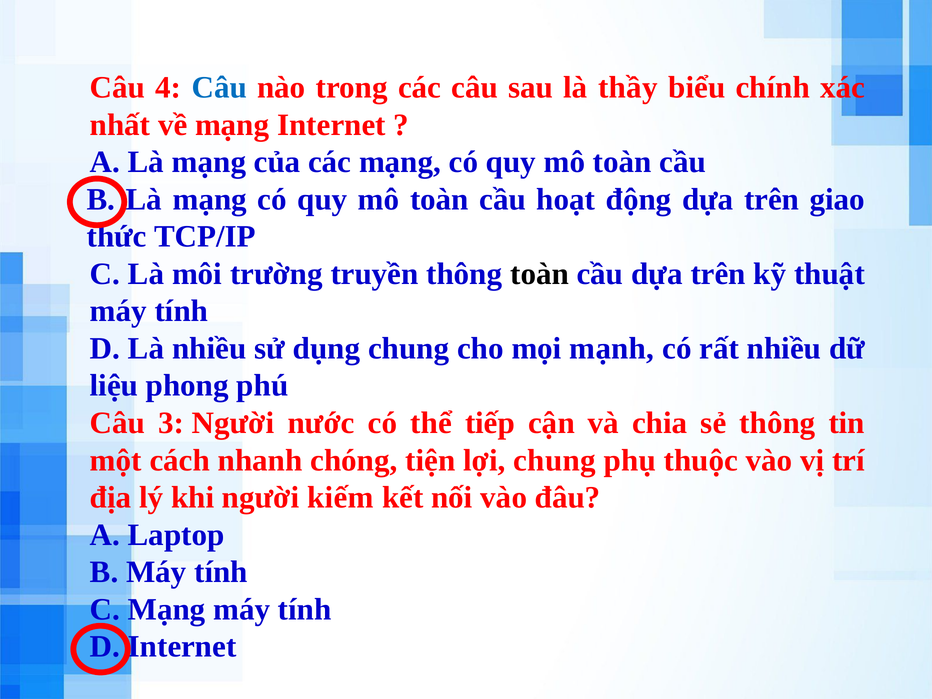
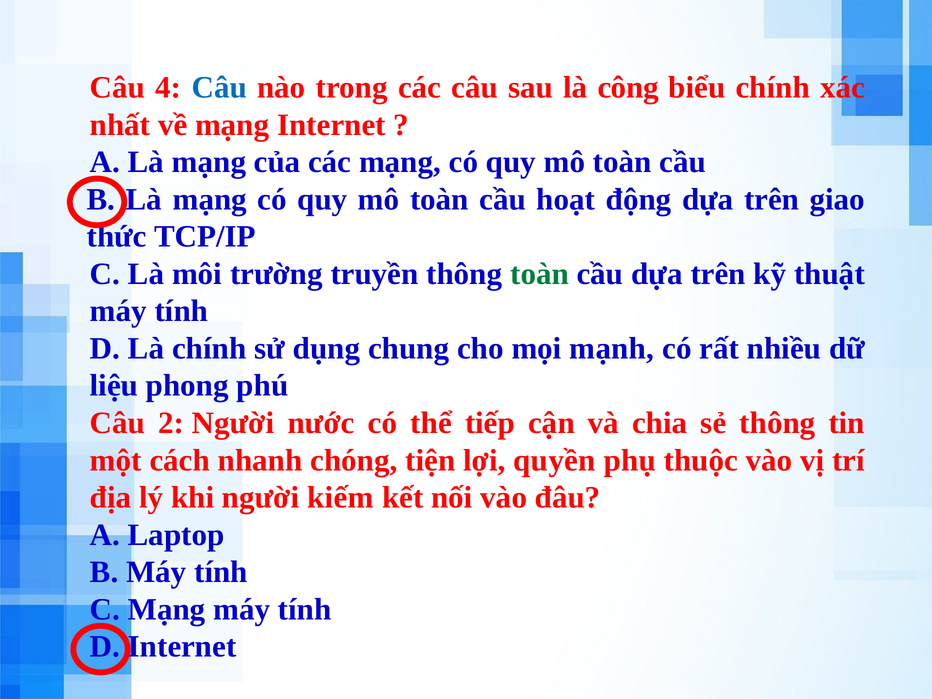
thầy: thầy -> công (628, 87)
toàn colour: black -> green (540, 274)
Là nhiều: nhiều -> chính (209, 348)
3: 3 -> 2 (171, 423)
lợi chung: chung -> quyền (555, 460)
